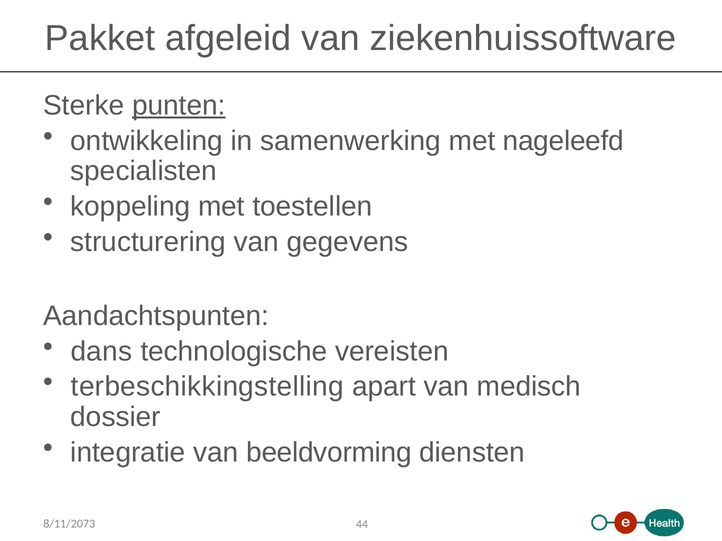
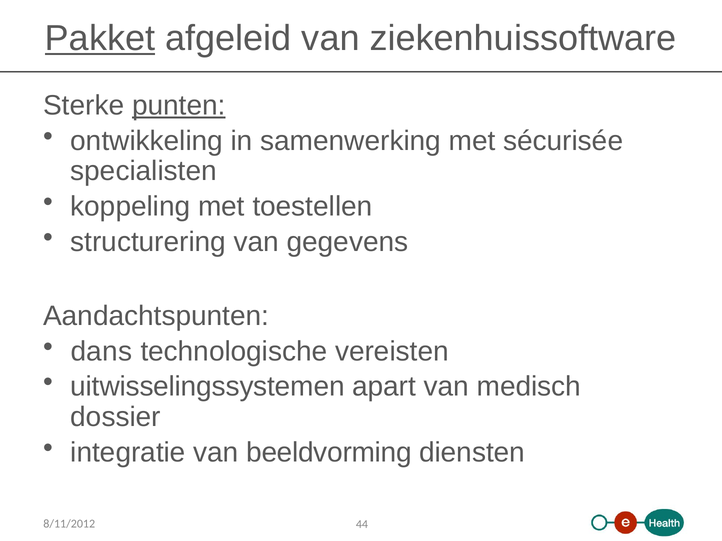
Pakket underline: none -> present (100, 38)
nageleefd: nageleefd -> sécurisée (563, 141)
terbeschikkingstelling: terbeschikkingstelling -> uitwisselingssystemen (208, 387)
8/11/2073: 8/11/2073 -> 8/11/2012 (69, 524)
